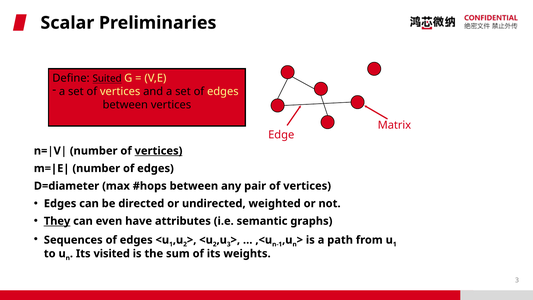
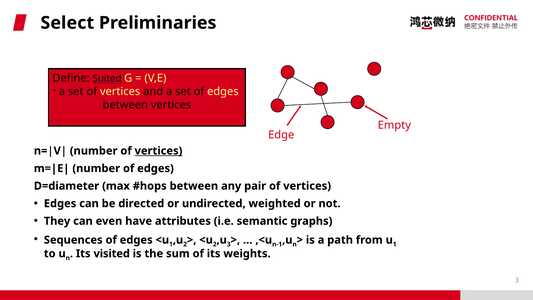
Scalar: Scalar -> Select (67, 23)
Matrix: Matrix -> Empty (394, 125)
They underline: present -> none (57, 221)
